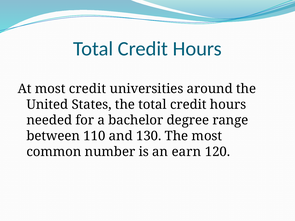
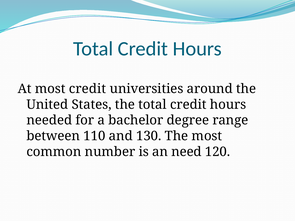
earn: earn -> need (186, 152)
